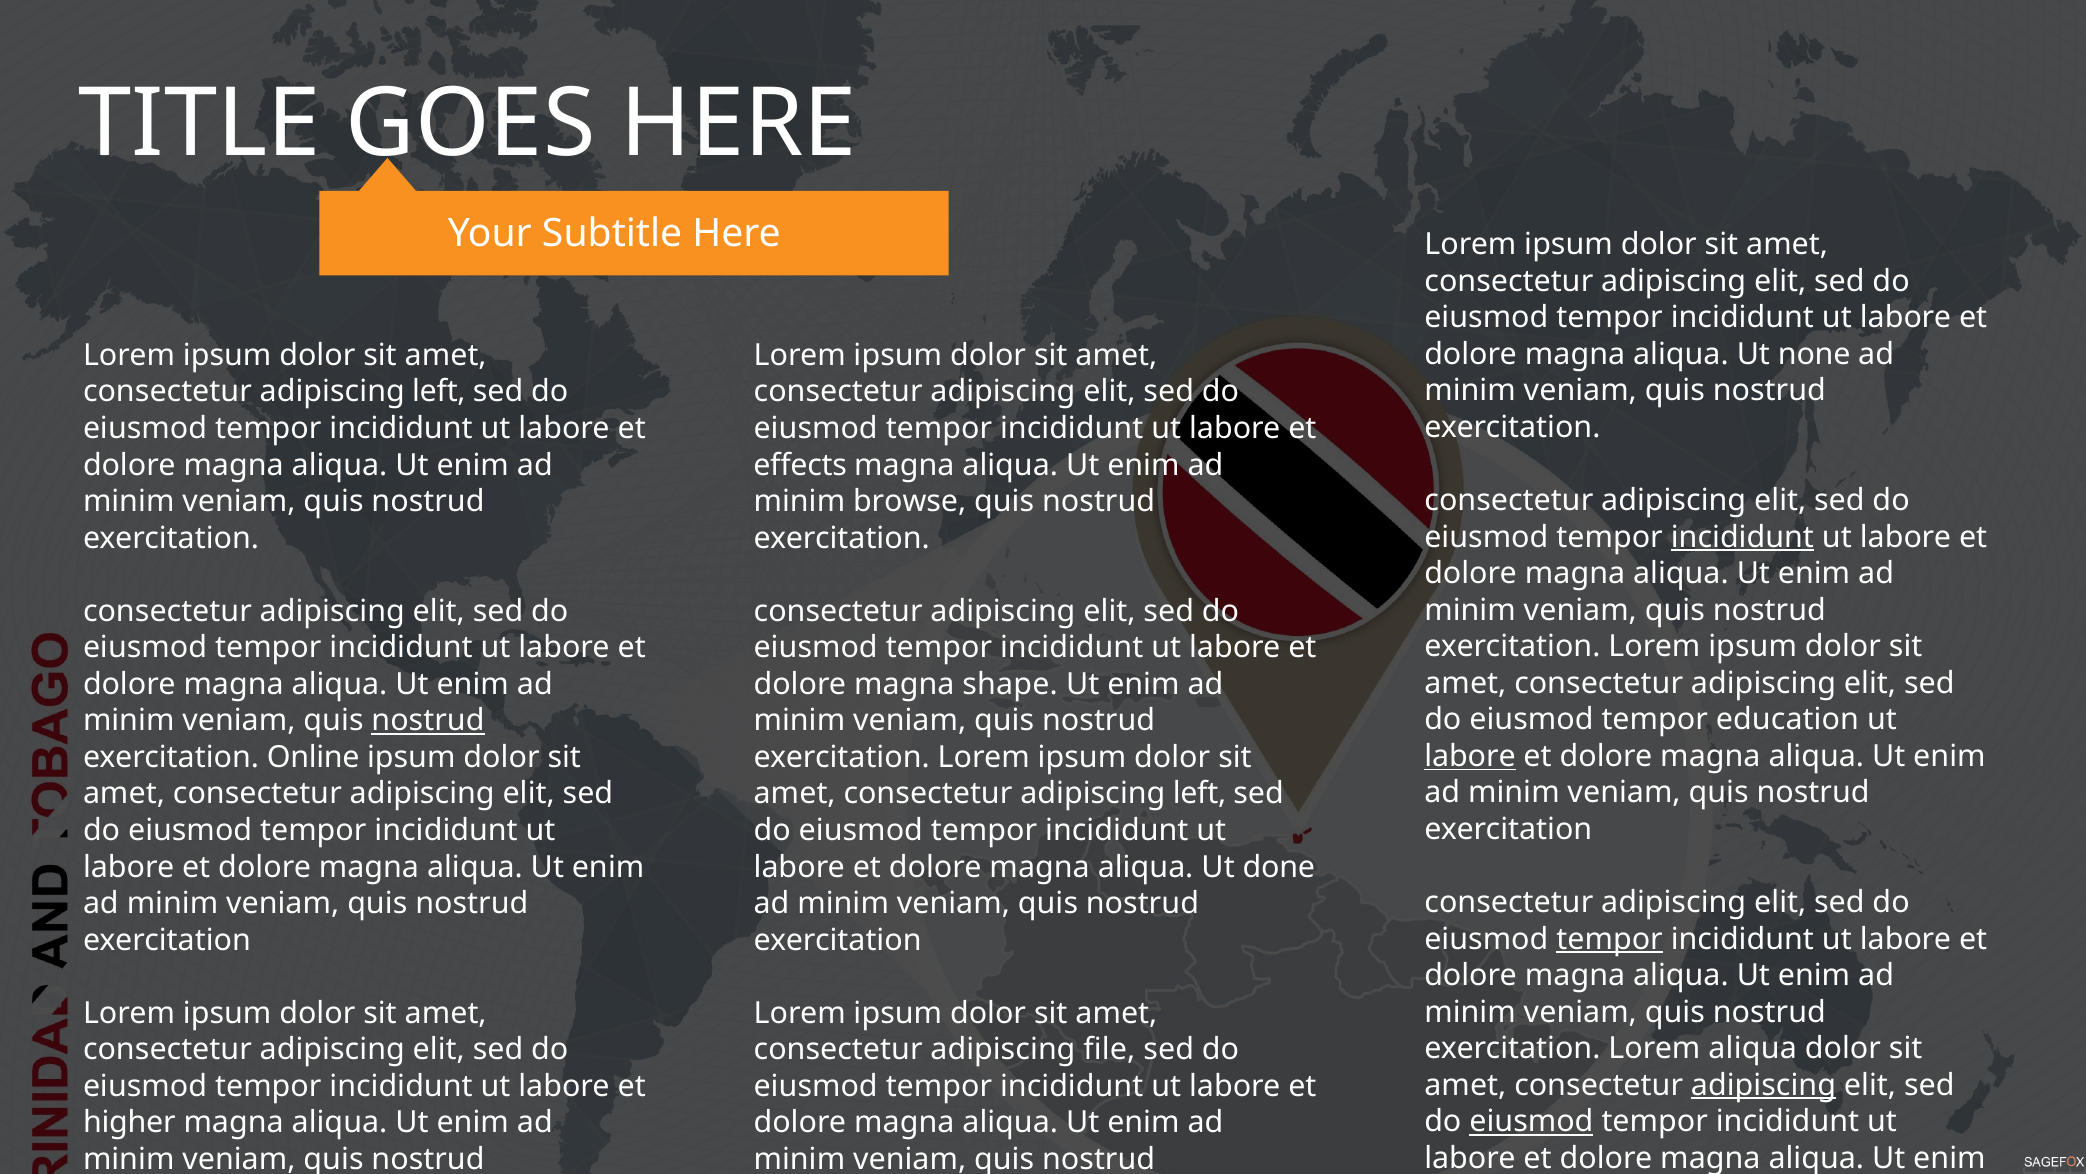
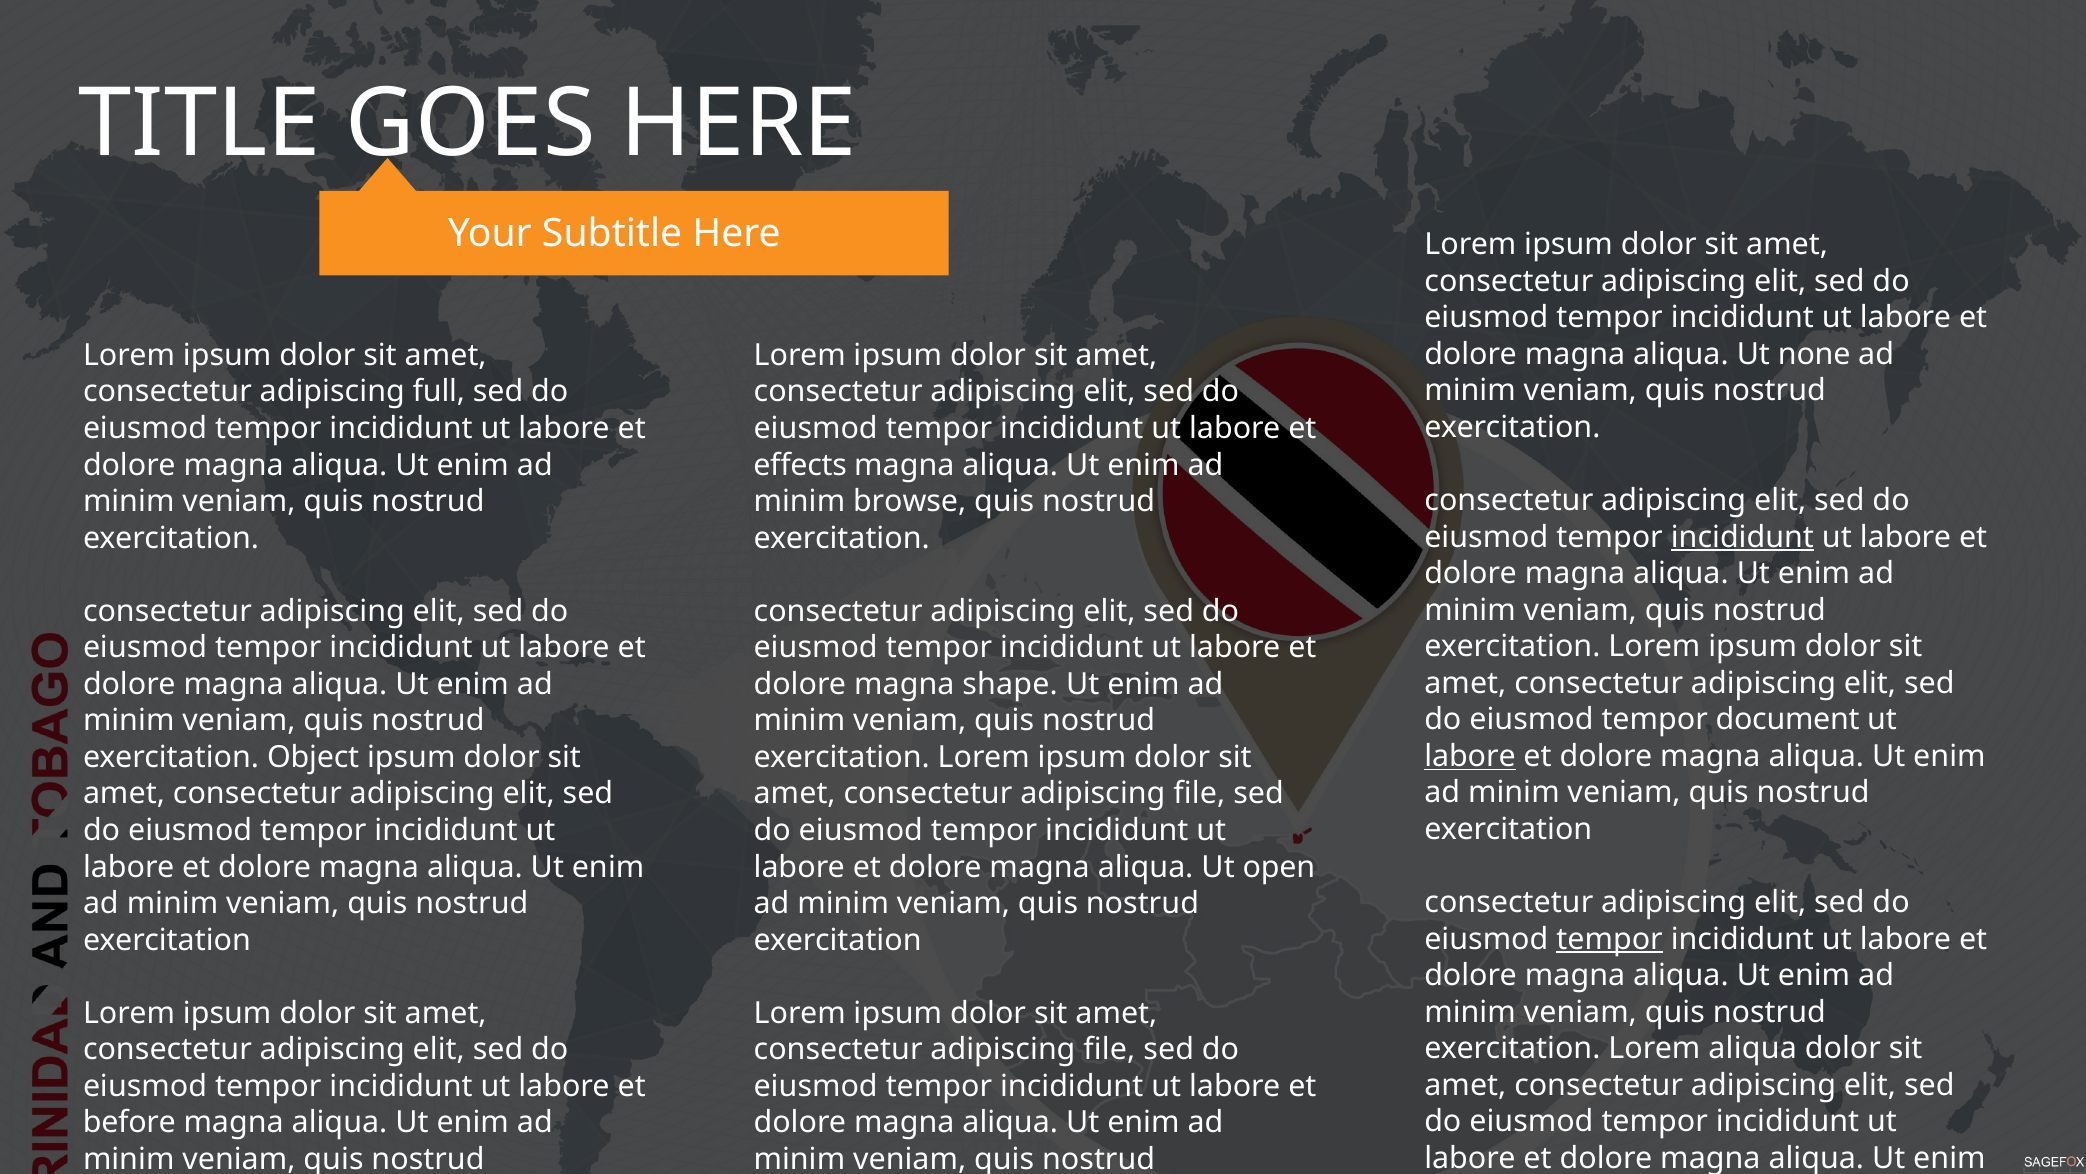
left: left -> full (439, 392)
education: education -> document (1788, 719)
nostrud underline: present -> none (428, 720)
Online: Online -> Object (313, 757)
left: left -> file (1199, 794)
done: done -> open (1279, 867)
adipiscing underline: present -> none (1764, 1085)
eiusmod underline: present -> none (1531, 1121)
higher: higher -> before (129, 1122)
